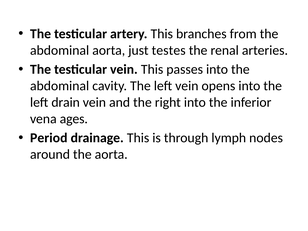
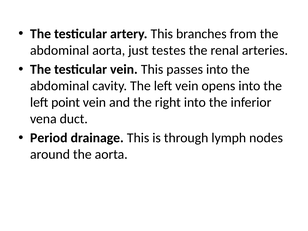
drain: drain -> point (66, 102)
ages: ages -> duct (74, 119)
